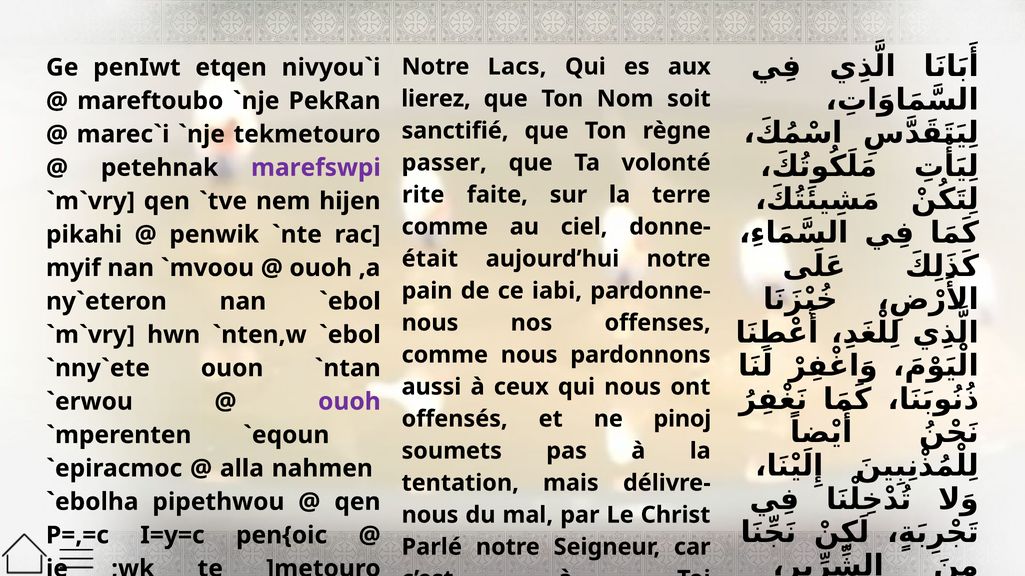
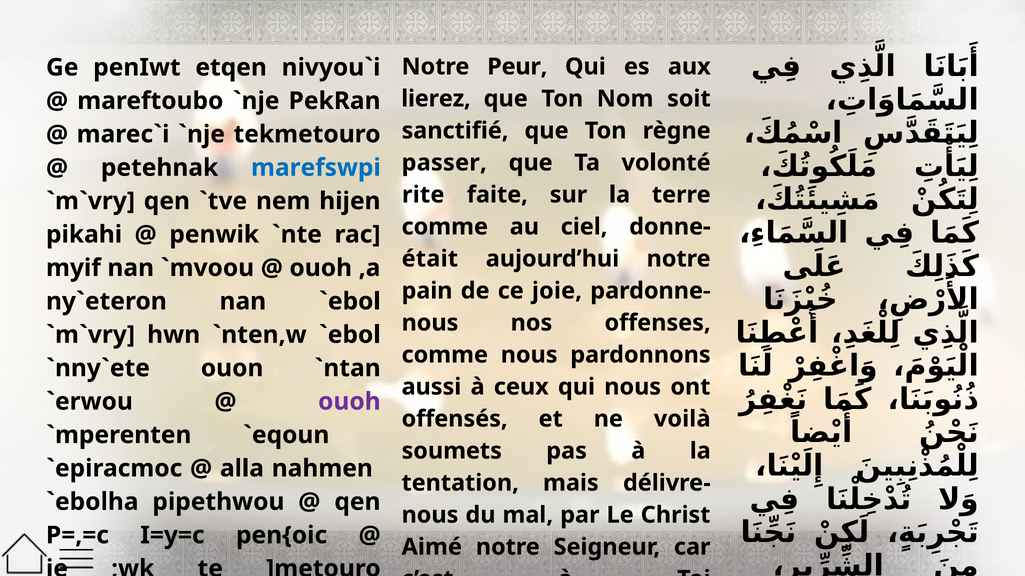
Lacs: Lacs -> Peur (517, 67)
marefswpi colour: purple -> blue (316, 168)
iabi: iabi -> joie (557, 291)
pinoj: pinoj -> voilà (682, 419)
Parlé: Parlé -> Aimé (432, 547)
